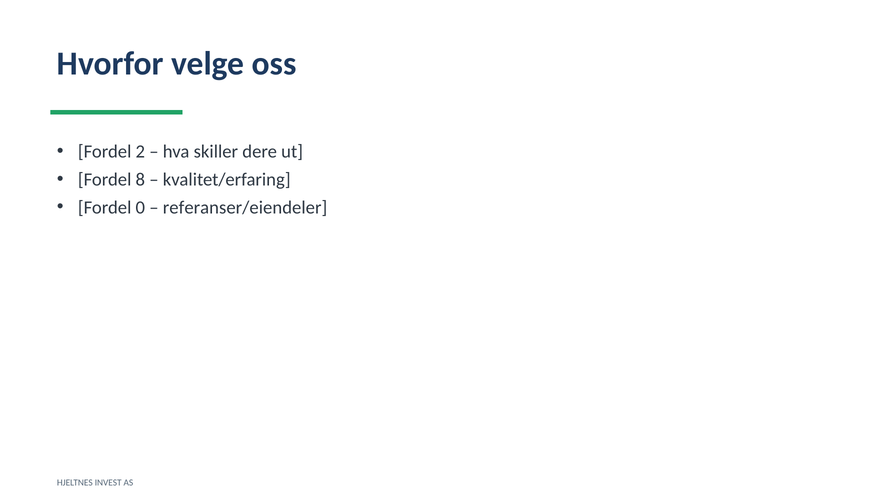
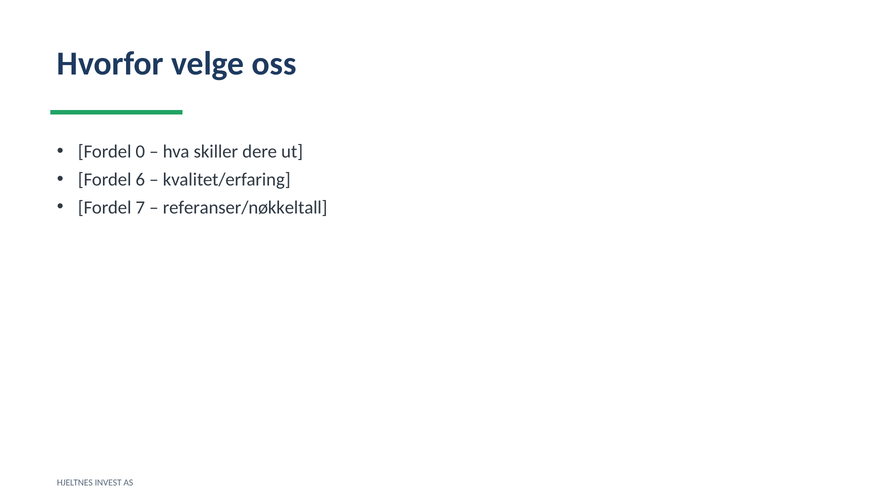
2: 2 -> 0 (140, 152)
8: 8 -> 6 (140, 180)
0: 0 -> 7 (140, 208)
referanser/eiendeler: referanser/eiendeler -> referanser/nøkkeltall (245, 208)
